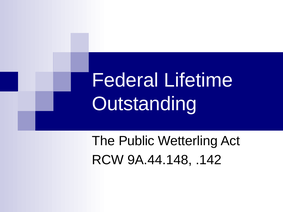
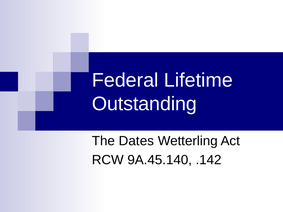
Public: Public -> Dates (136, 141)
9A.44.148: 9A.44.148 -> 9A.45.140 (160, 160)
